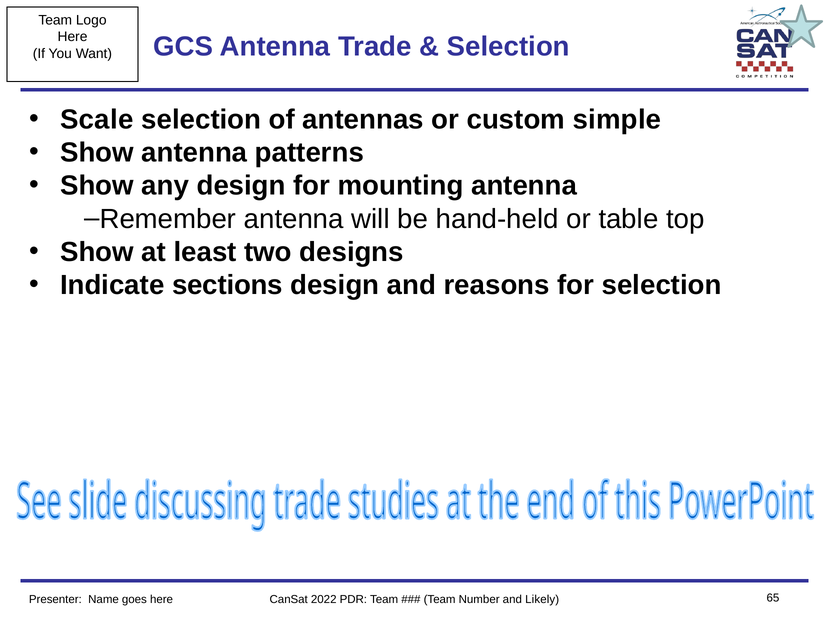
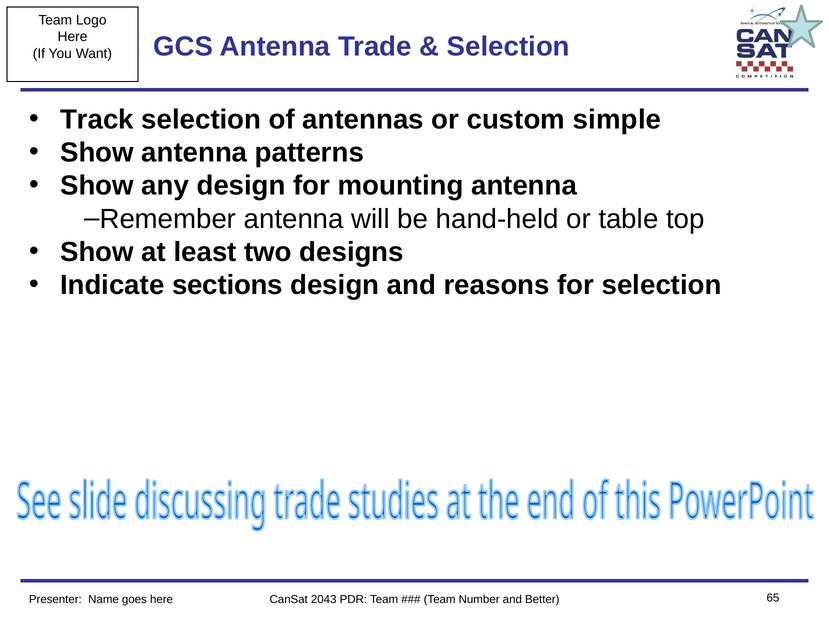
Scale: Scale -> Track (97, 119)
2022: 2022 -> 2043 (324, 599)
Likely: Likely -> Better (542, 599)
